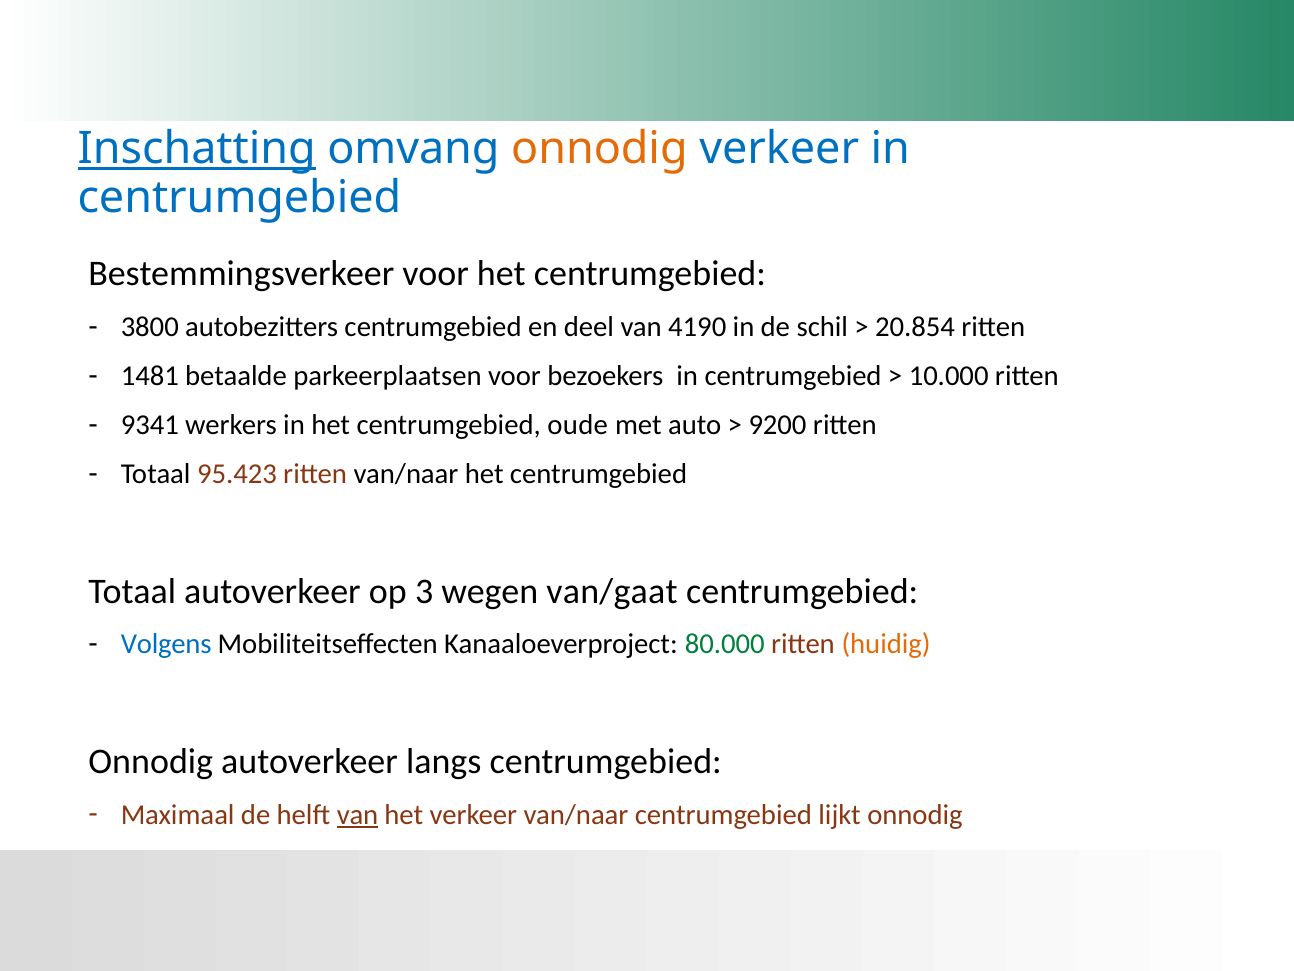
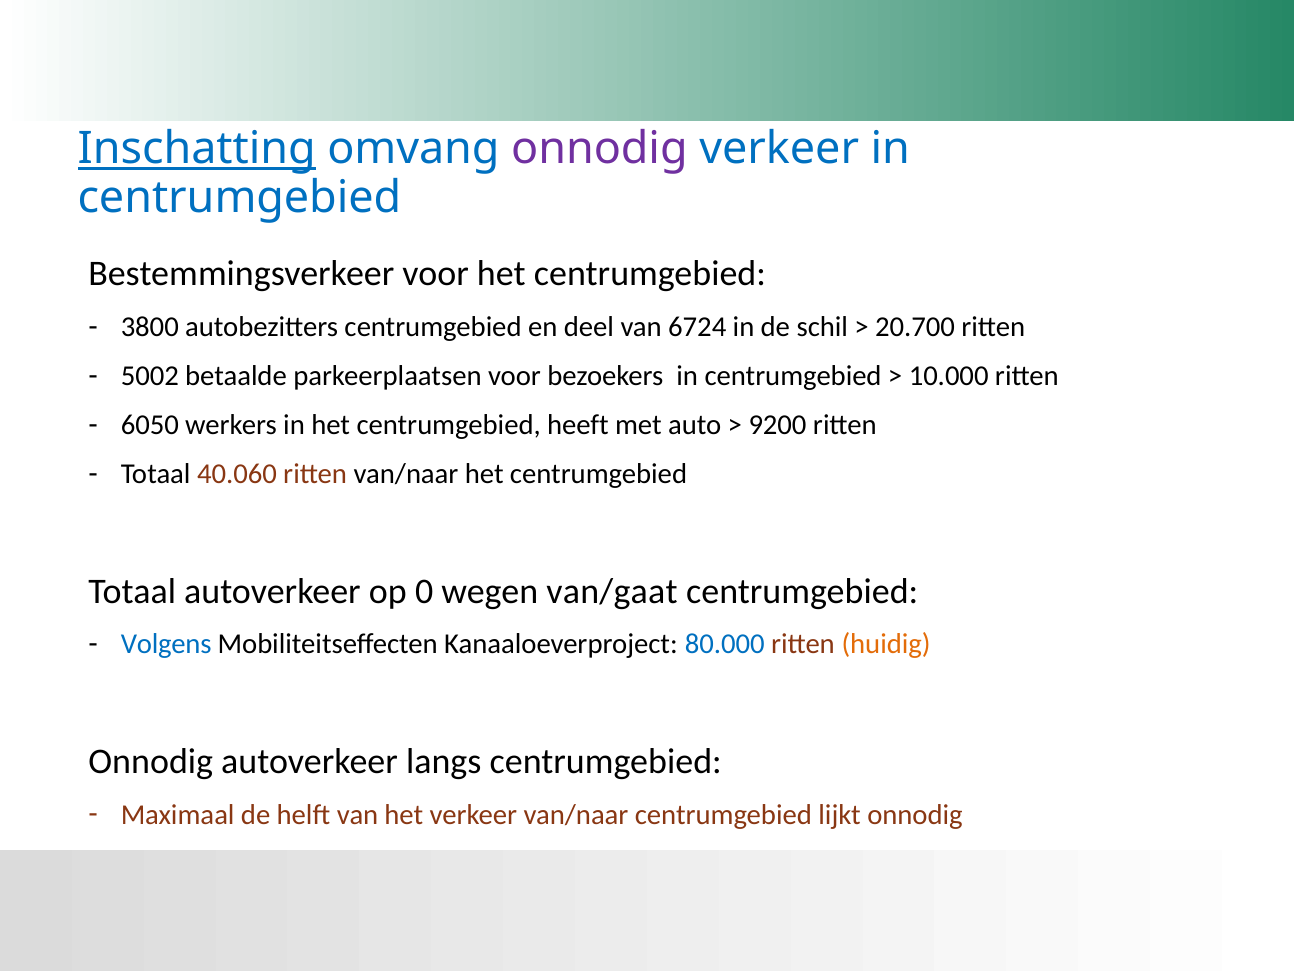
onnodig colour: orange -> purple (599, 149)
4190: 4190 -> 6724 (697, 327)
20.854: 20.854 -> 20.700 (915, 327)
1481: 1481 -> 5002 (150, 376)
9341: 9341 -> 6050 (150, 425)
oude: oude -> heeft (578, 425)
95.423: 95.423 -> 40.060 (237, 474)
3: 3 -> 0 (424, 591)
80.000 colour: green -> blue (725, 644)
van underline: present -> none (358, 814)
